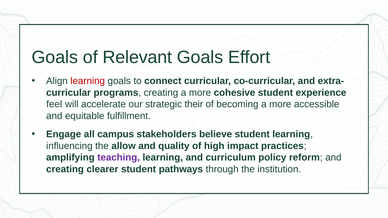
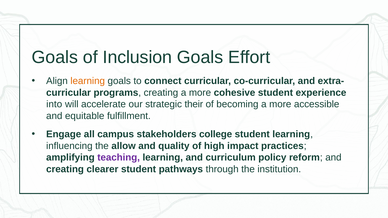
Relevant: Relevant -> Inclusion (137, 57)
learning colour: red -> orange (88, 81)
feel: feel -> into (54, 104)
believe: believe -> college (216, 134)
